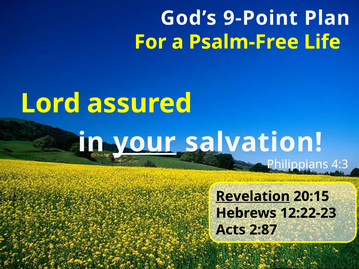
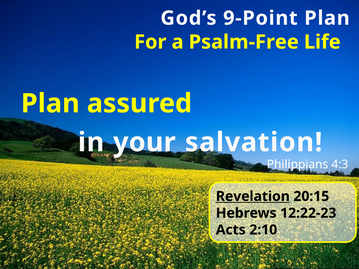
Lord: Lord -> Plan (50, 104)
your underline: present -> none (144, 142)
2:87: 2:87 -> 2:10 (263, 230)
